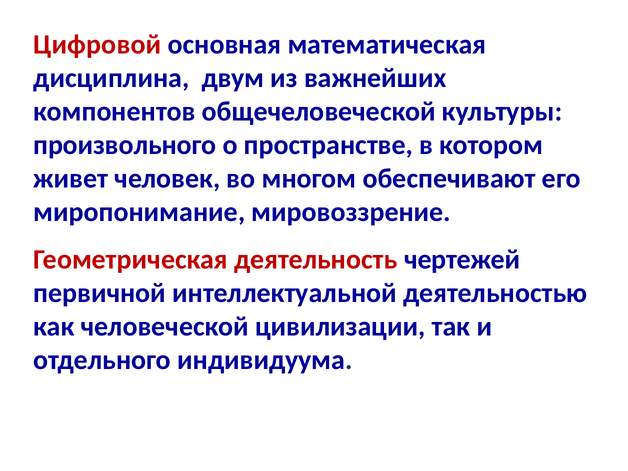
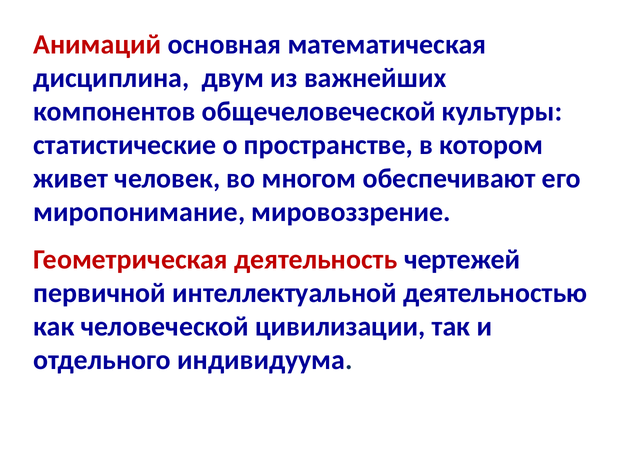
Цифровой: Цифровой -> Анимаций (97, 45)
произвольного: произвольного -> статистические (125, 145)
